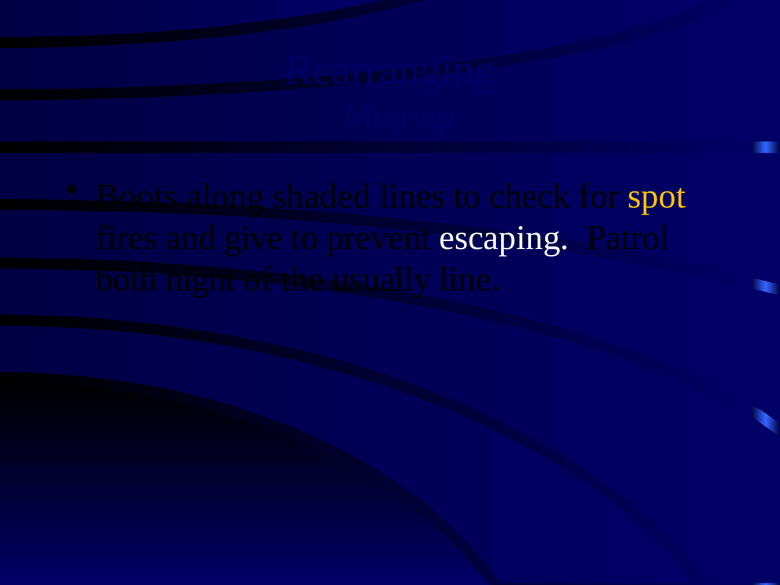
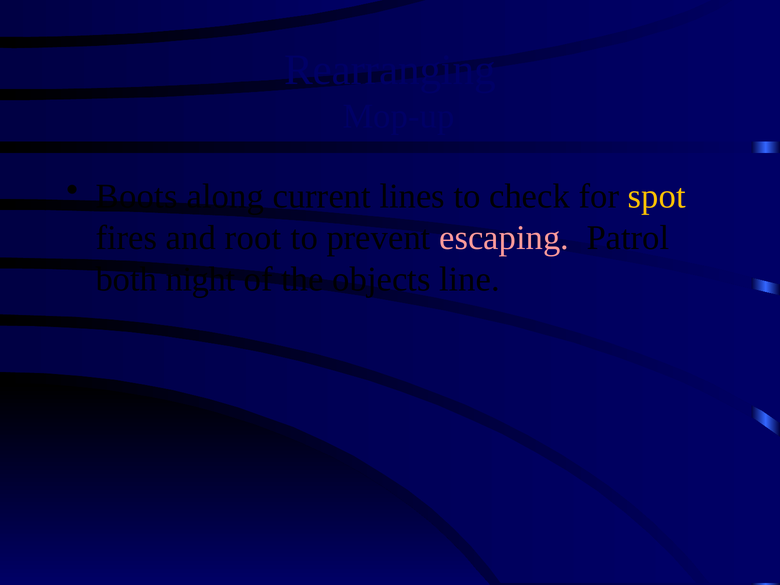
shaded: shaded -> current (322, 196)
give: give -> root (253, 238)
escaping colour: white -> pink (504, 238)
usually: usually -> objects (382, 279)
